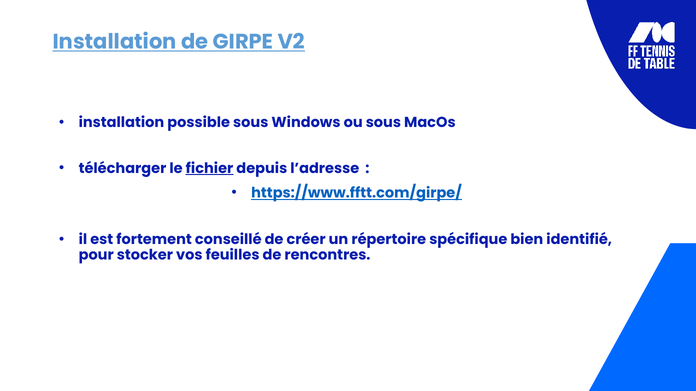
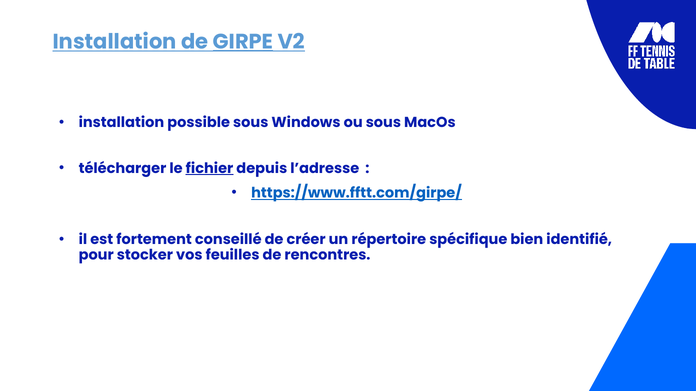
GIRPE underline: none -> present (243, 42)
